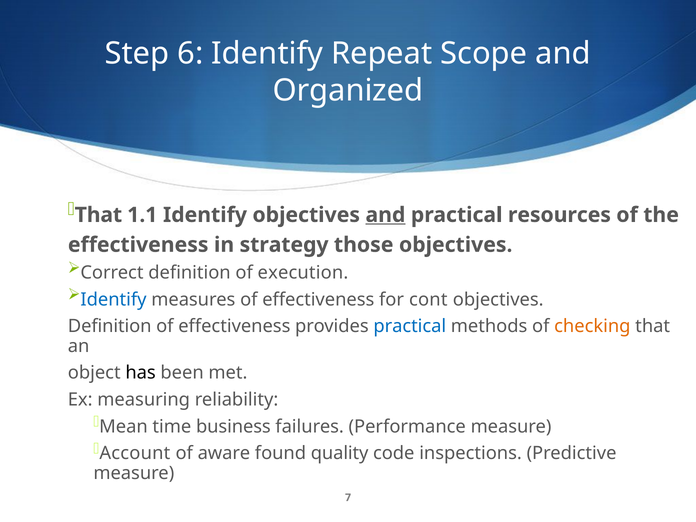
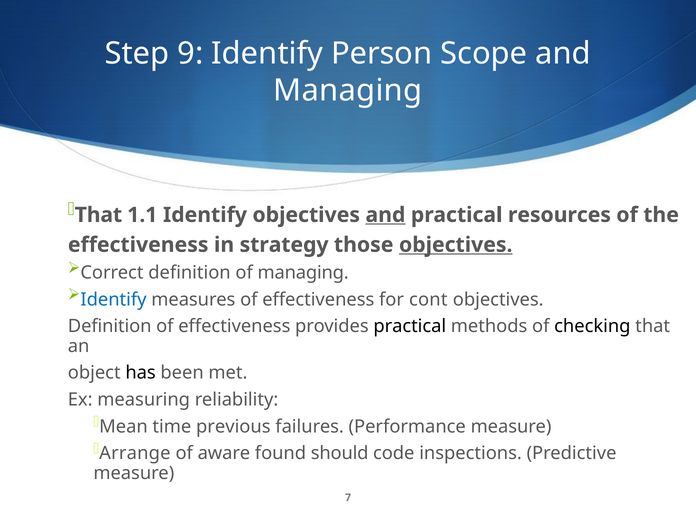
6: 6 -> 9 (190, 53)
Repeat: Repeat -> Person (382, 53)
Organized: Organized -> Managing (348, 90)
objectives underline: none -> present (456, 245)
of execution: execution -> managing (303, 273)
practical colour: blue -> black (410, 326)
checking colour: orange -> black (592, 326)
business: business -> previous (233, 426)
Account: Account -> Arrange (135, 453)
quality: quality -> should (340, 453)
